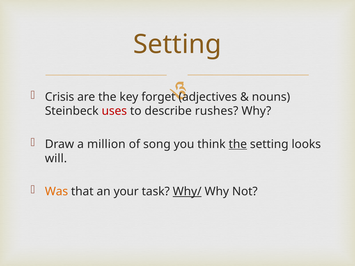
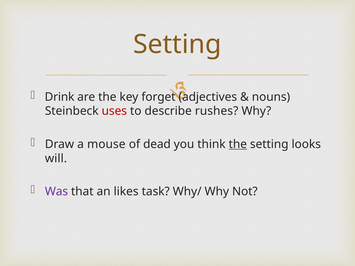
Crisis: Crisis -> Drink (60, 97)
million: million -> mouse (106, 144)
song: song -> dead (157, 144)
Was colour: orange -> purple (56, 192)
your: your -> likes (126, 192)
Why/ underline: present -> none (187, 192)
